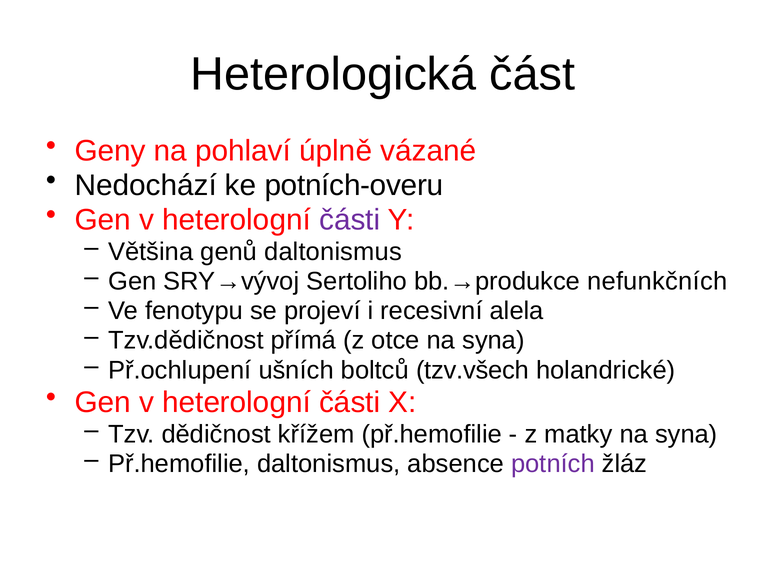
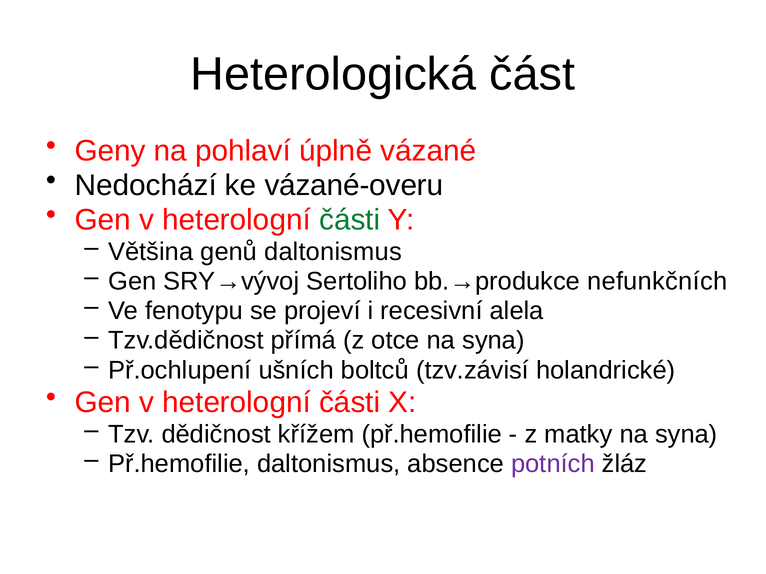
potních-overu: potních-overu -> vázané-overu (354, 186)
části colour: purple -> green (350, 220)
tzv.všech: tzv.všech -> tzv.závisí (473, 370)
